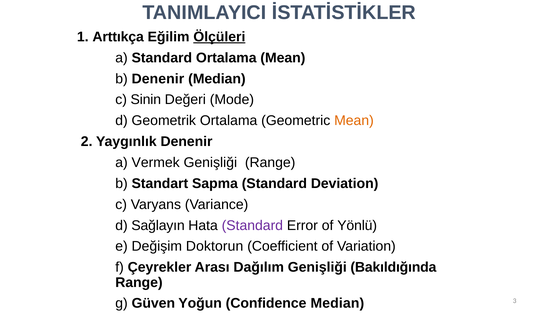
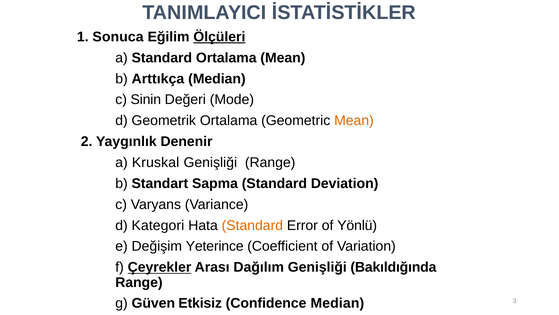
Arttıkça: Arttıkça -> Sonuca (118, 37)
b Denenir: Denenir -> Arttıkça (158, 79)
Vermek: Vermek -> Kruskal (156, 162)
Sağlayın: Sağlayın -> Kategori (158, 225)
Standard colour: purple -> orange (252, 225)
Doktorun: Doktorun -> Yeterince (215, 246)
Çeyrekler underline: none -> present (159, 267)
Yoğun: Yoğun -> Etkisiz (200, 303)
